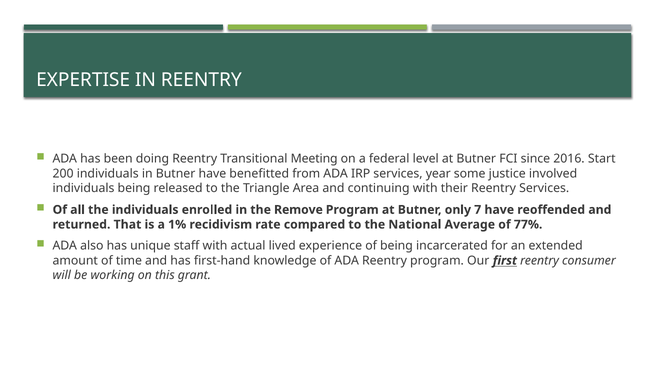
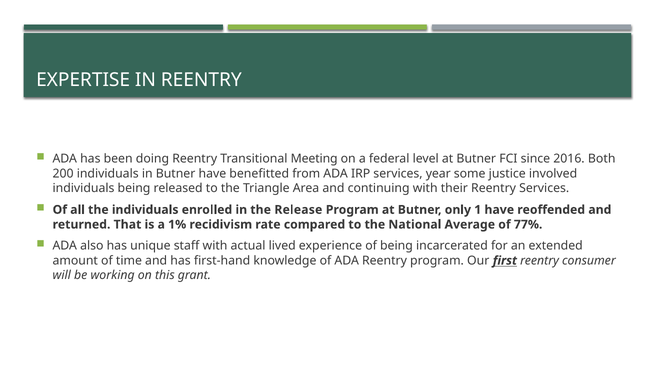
Start: Start -> Both (602, 159)
Remove: Remove -> Release (298, 209)
7: 7 -> 1 (478, 209)
